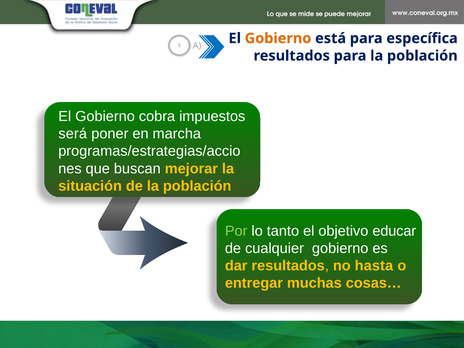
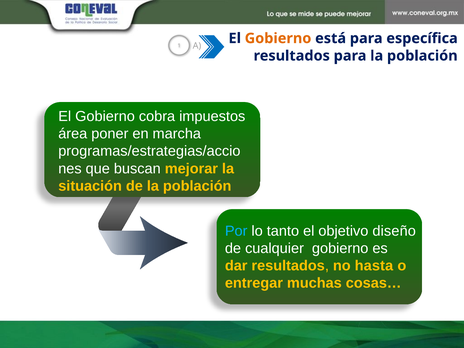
será: será -> área (73, 134)
Por colour: light green -> light blue (236, 231)
educar: educar -> diseño (394, 231)
